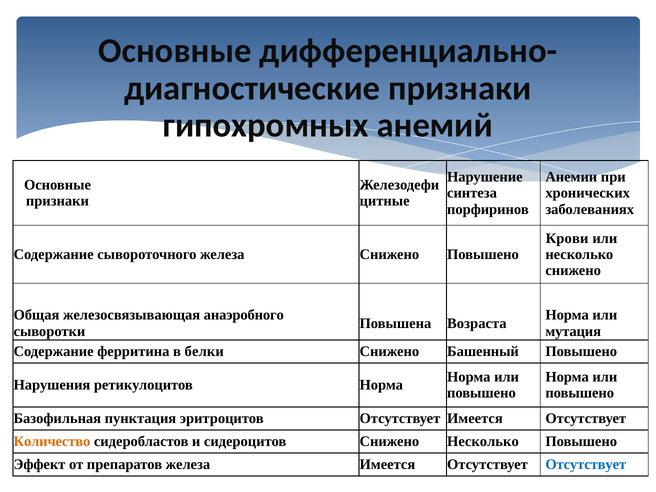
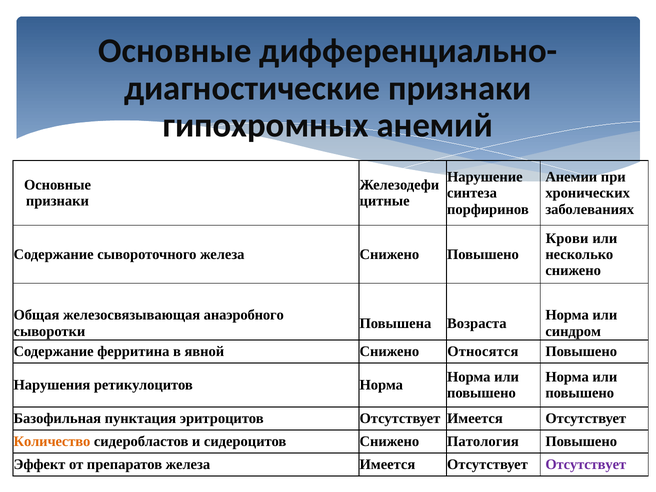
мутация: мутация -> синдром (573, 331)
белки: белки -> явной (204, 352)
Башенный: Башенный -> Относятся (483, 352)
Снижено Несколько: Несколько -> Патология (483, 442)
Отсутствует colour: blue -> purple (586, 465)
